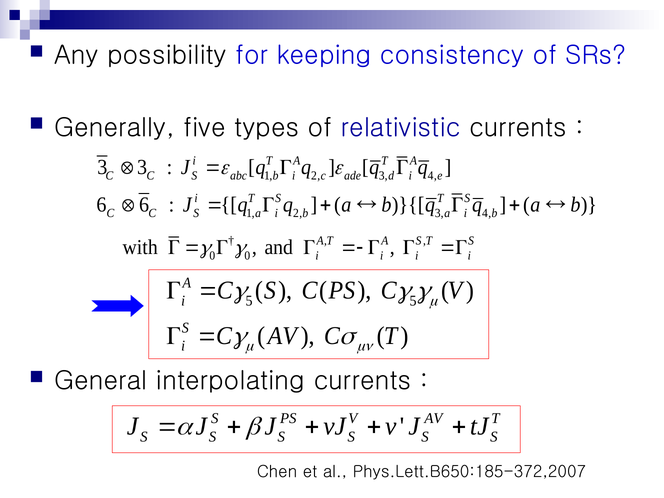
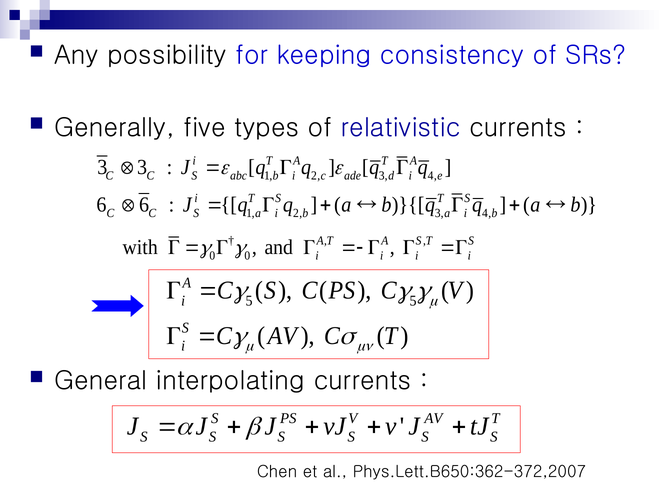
Phys.Lett.B650:185-372,2007: Phys.Lett.B650:185-372,2007 -> Phys.Lett.B650:362-372,2007 (469, 472)
